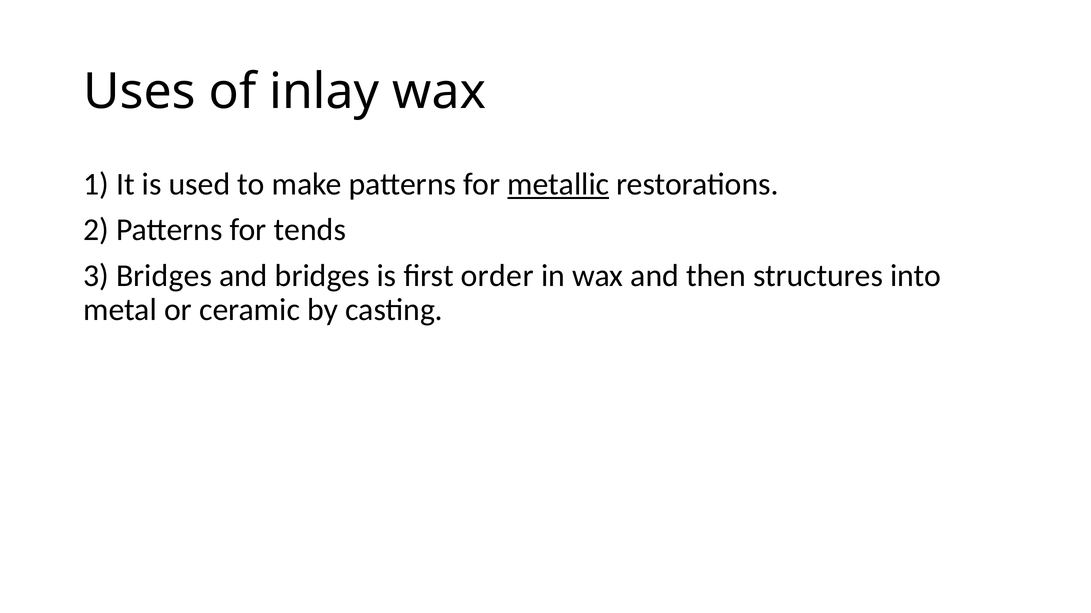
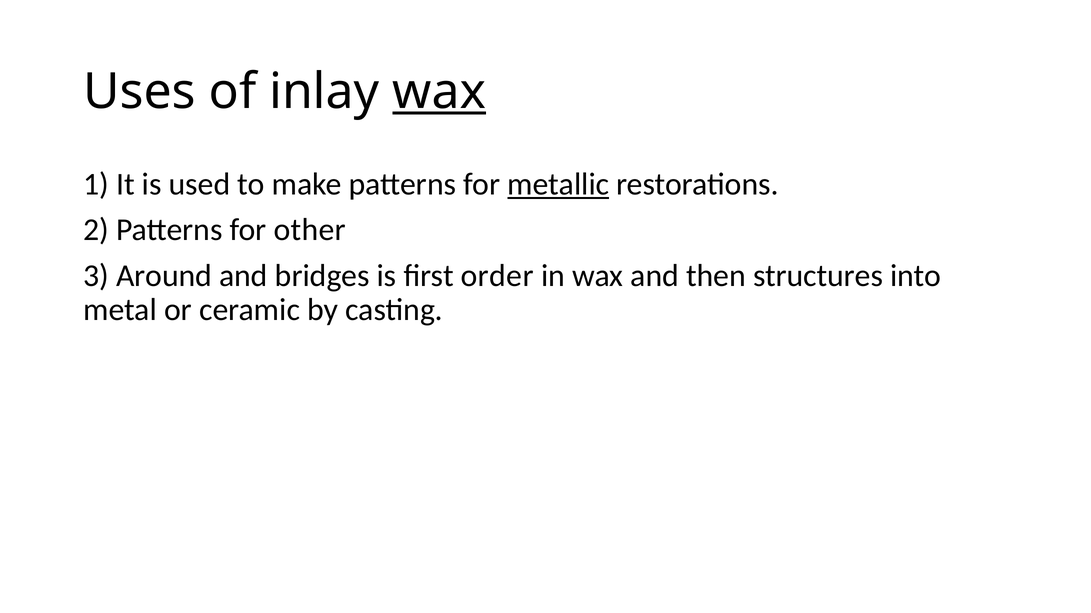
wax underline: none -> present (439, 92)
tends: tends -> other (310, 230)
3 Bridges: Bridges -> Around (164, 276)
